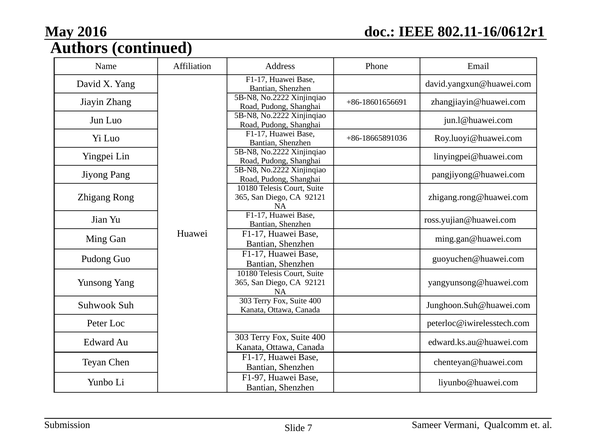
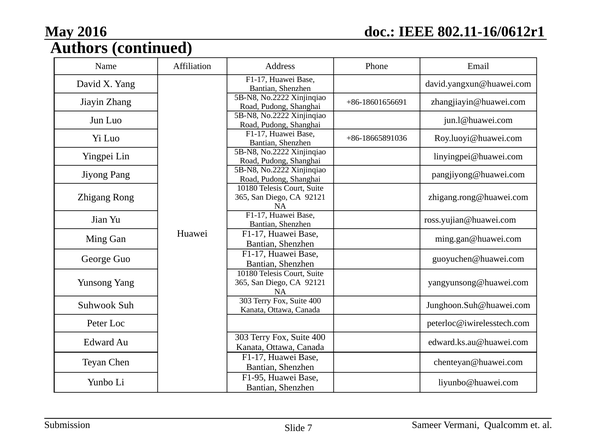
Pudong: Pudong -> George (96, 259)
F1-97: F1-97 -> F1-95 (254, 378)
